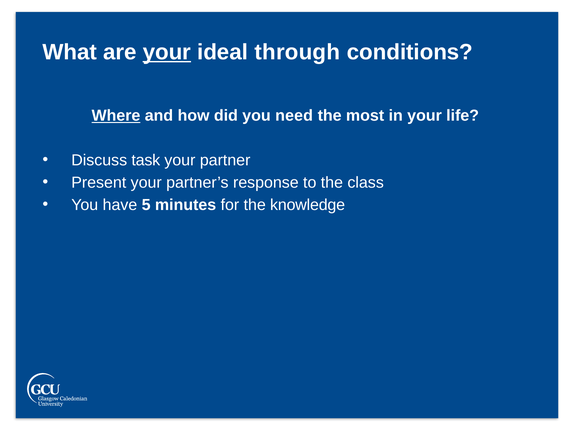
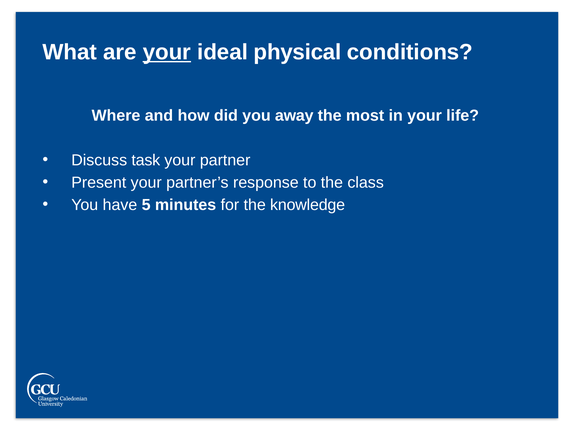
through: through -> physical (298, 52)
Where underline: present -> none (116, 116)
need: need -> away (294, 116)
